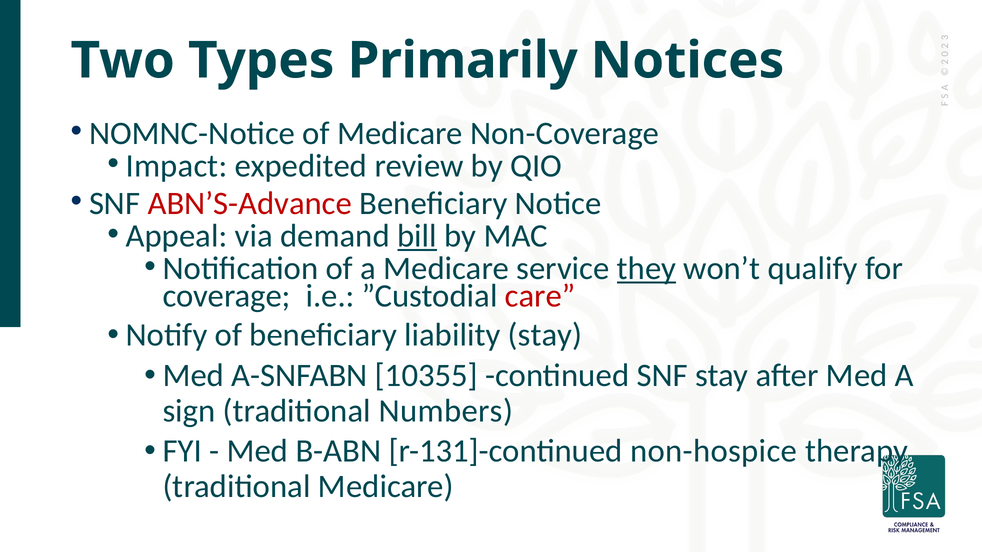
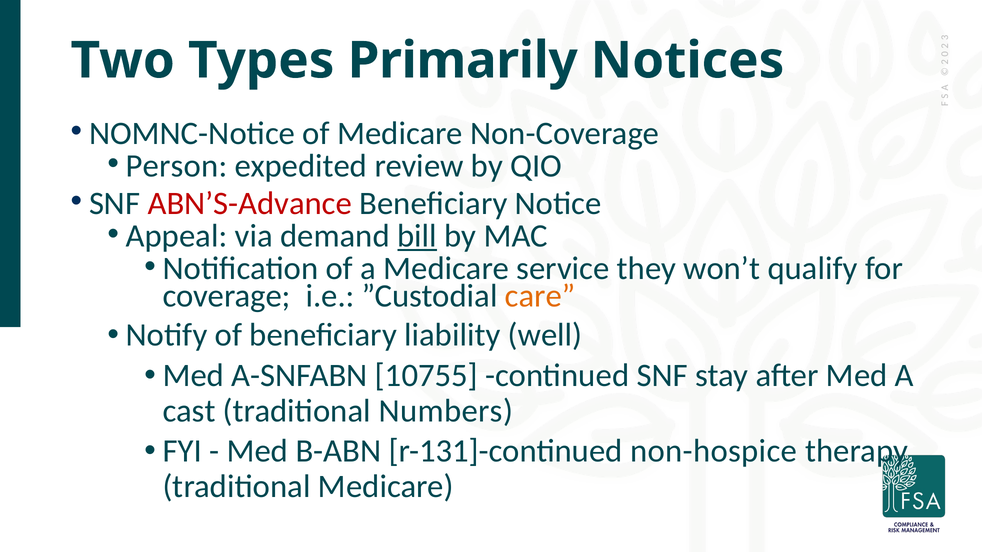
Impact: Impact -> Person (177, 166)
they underline: present -> none (647, 269)
care colour: red -> orange (540, 296)
liability stay: stay -> well (545, 335)
10355: 10355 -> 10755 (426, 376)
sign: sign -> cast (189, 411)
